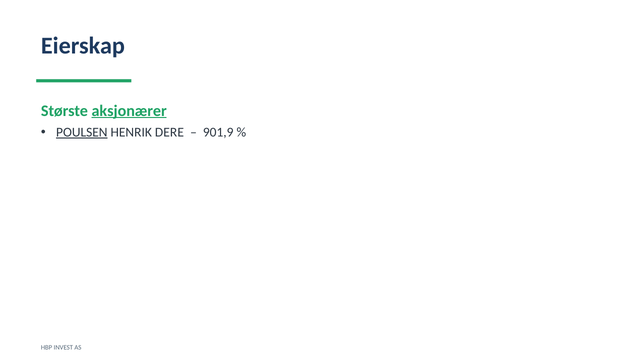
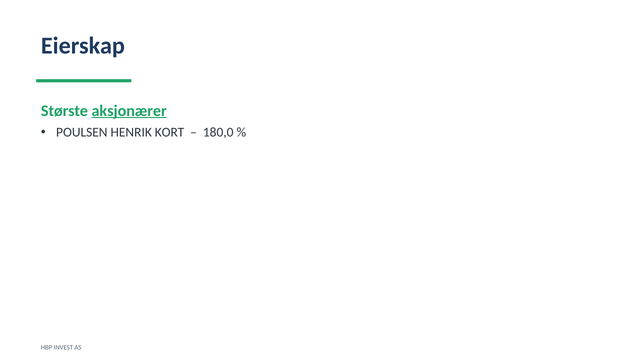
POULSEN underline: present -> none (82, 132)
DERE: DERE -> KORT (170, 132)
901,9: 901,9 -> 180,0 (218, 132)
